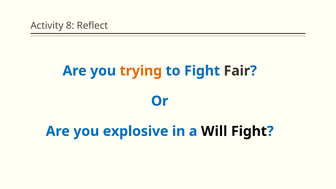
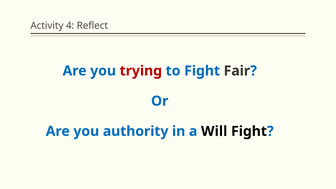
8: 8 -> 4 (70, 26)
trying colour: orange -> red (141, 71)
explosive: explosive -> authority (136, 131)
